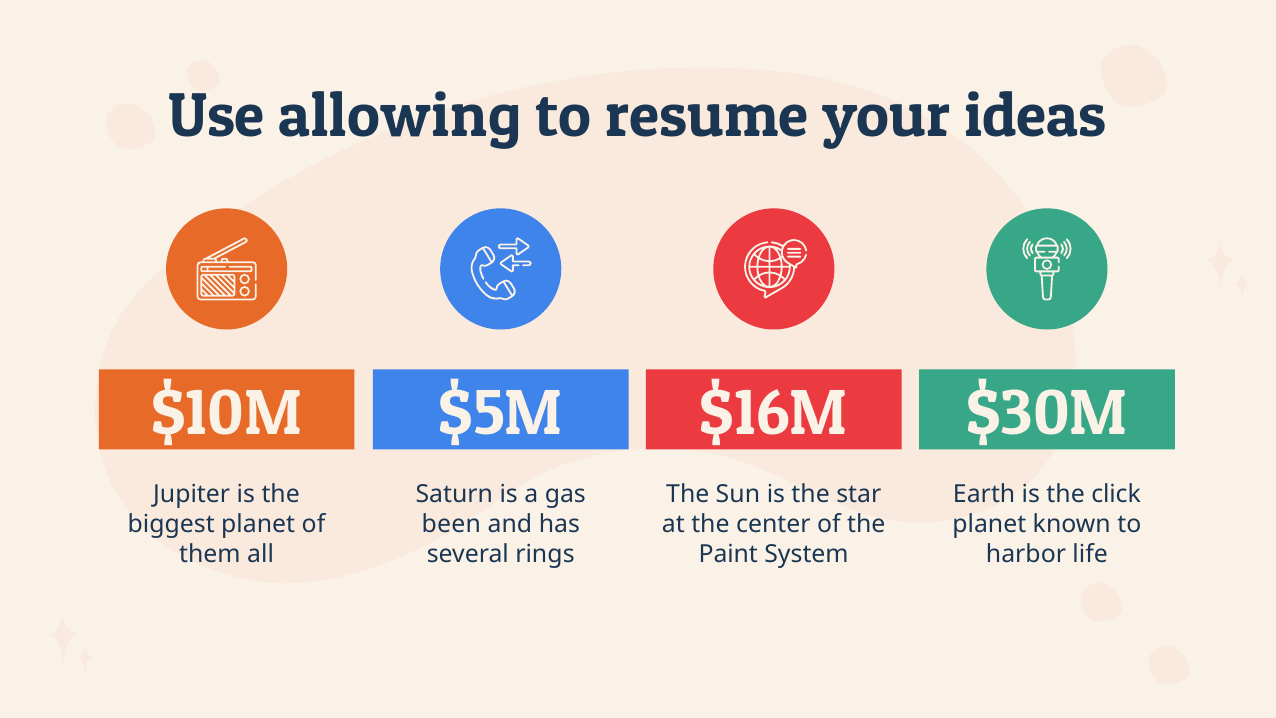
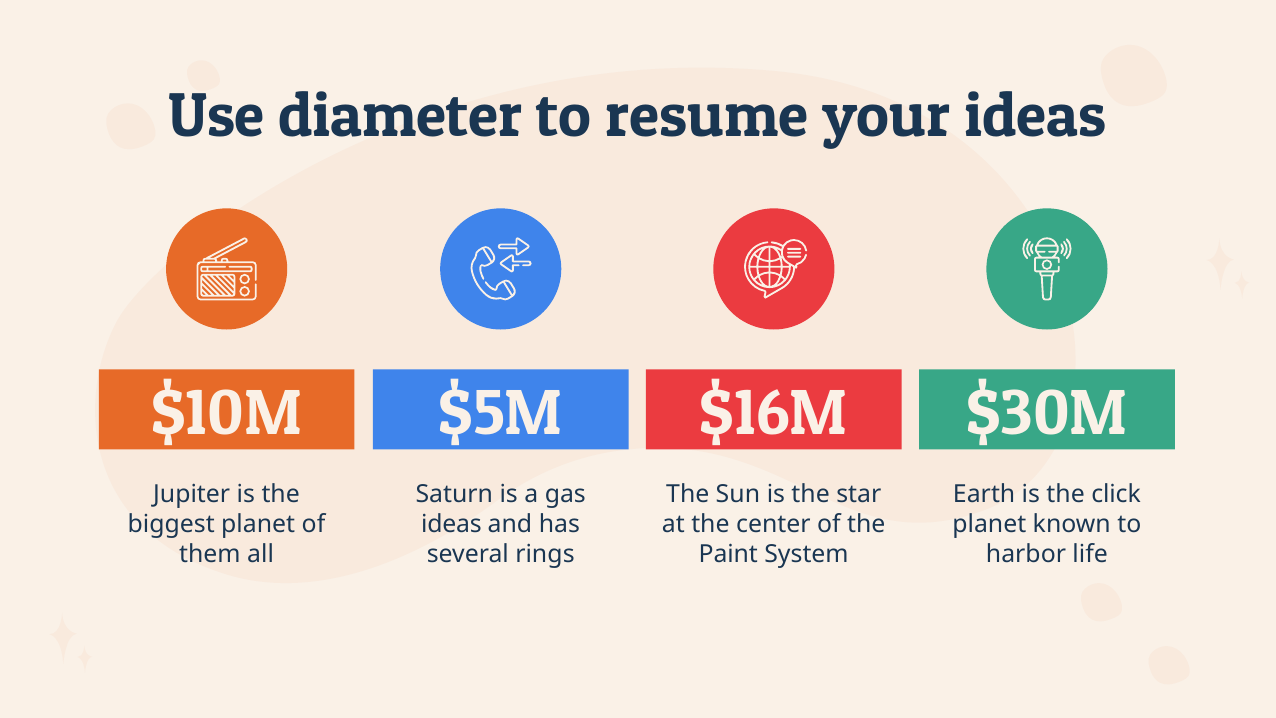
allowing: allowing -> diameter (401, 116)
been: been -> ideas (451, 524)
